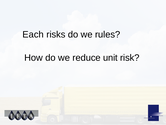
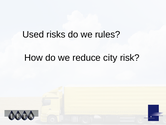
Each: Each -> Used (33, 34)
unit: unit -> city (110, 58)
